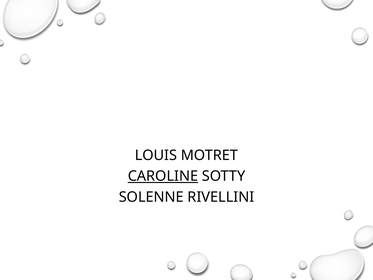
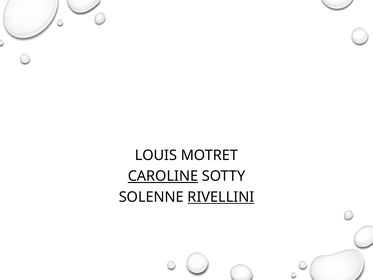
RIVELLINI underline: none -> present (221, 197)
